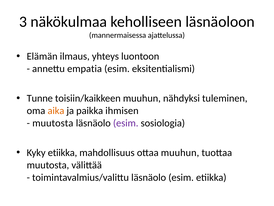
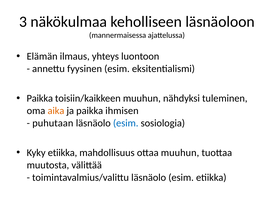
empatia: empatia -> fyysinen (85, 69)
Tunne: Tunne -> Paikka (40, 98)
muutosta: muutosta -> puhutaan (53, 123)
esim colour: purple -> blue (126, 123)
